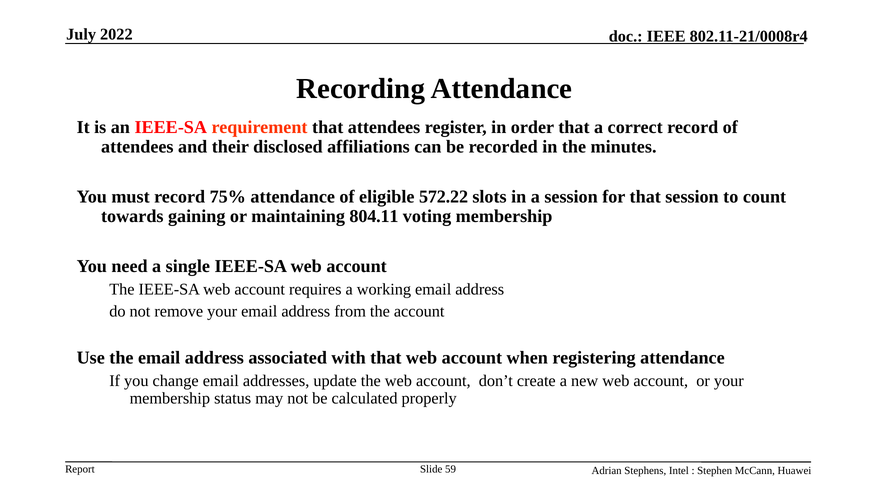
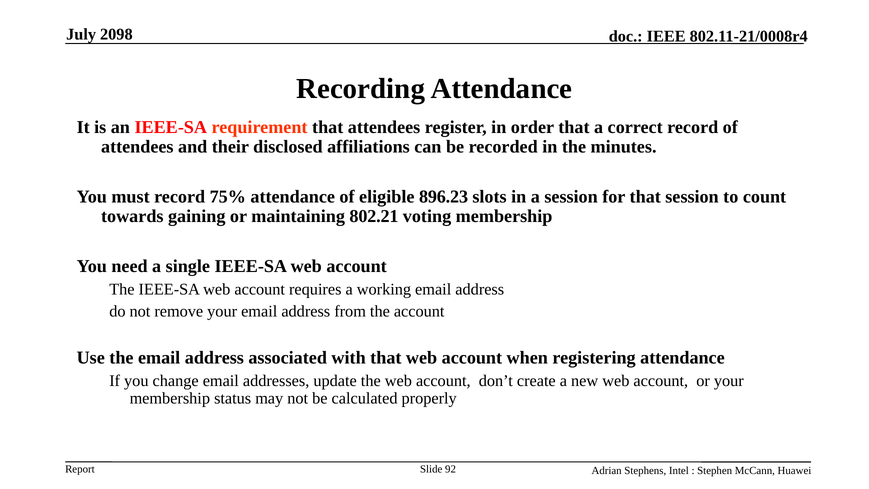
2022: 2022 -> 2098 (116, 35)
572.22: 572.22 -> 896.23 (444, 197)
804.11: 804.11 -> 802.21 (374, 216)
59: 59 -> 92 (451, 469)
